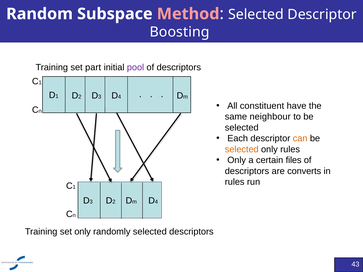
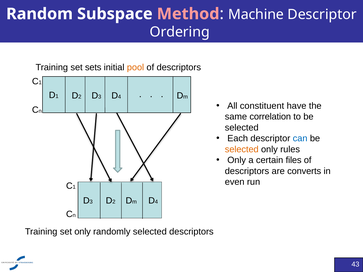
Selected: Selected -> Machine (256, 15)
Boosting: Boosting -> Ordering (180, 32)
part: part -> sets (93, 67)
pool colour: purple -> orange (135, 67)
neighbour: neighbour -> correlation (270, 117)
can colour: orange -> blue (300, 139)
rules: rules -> even (235, 182)
